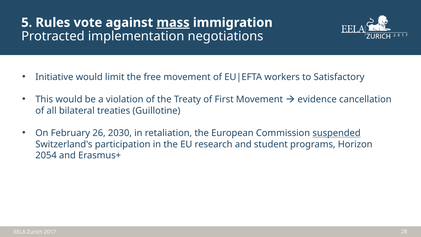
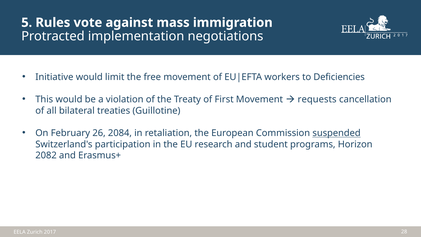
mass underline: present -> none (173, 23)
Satisfactory: Satisfactory -> Deficiencies (339, 77)
evidence: evidence -> requests (317, 99)
2030: 2030 -> 2084 (120, 133)
2054: 2054 -> 2082 (46, 155)
